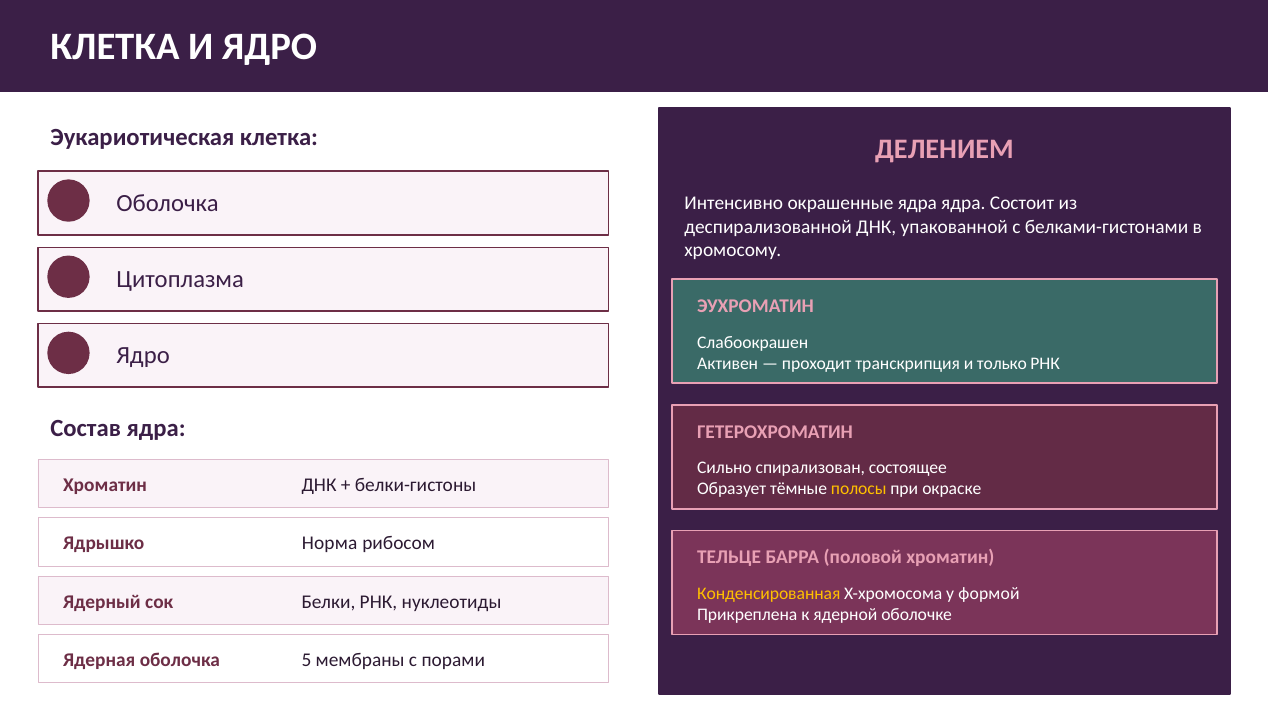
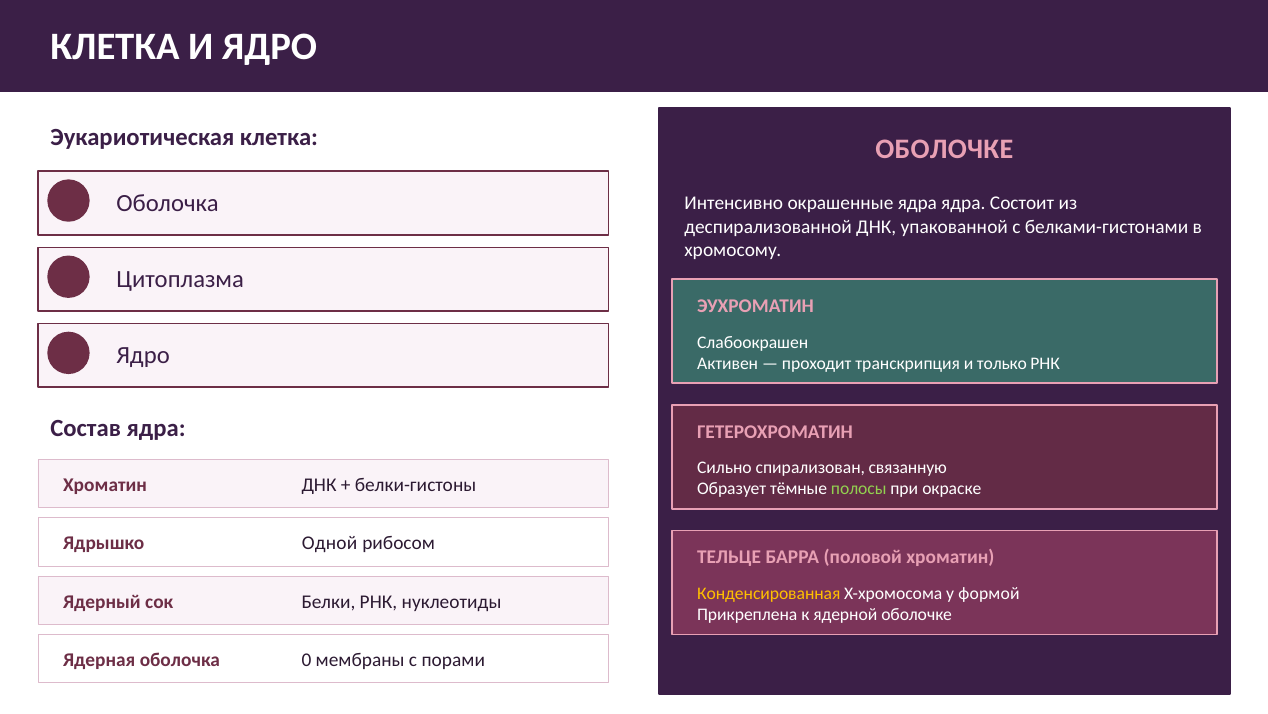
ДЕЛЕНИЕМ: ДЕЛЕНИЕМ -> ОБОЛОЧКЕ (944, 149)
состоящее: состоящее -> связанную (908, 467)
полосы colour: yellow -> light green (859, 489)
Норма: Норма -> Одной (330, 543)
5: 5 -> 0 (306, 659)
